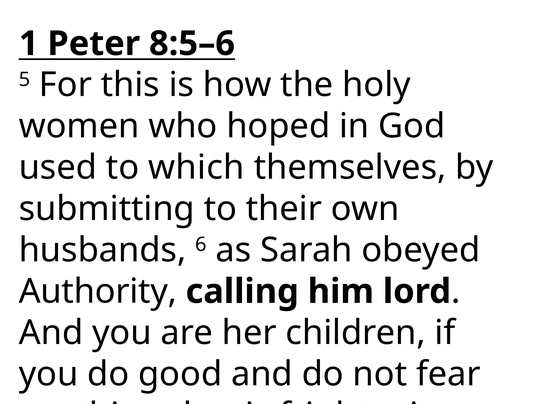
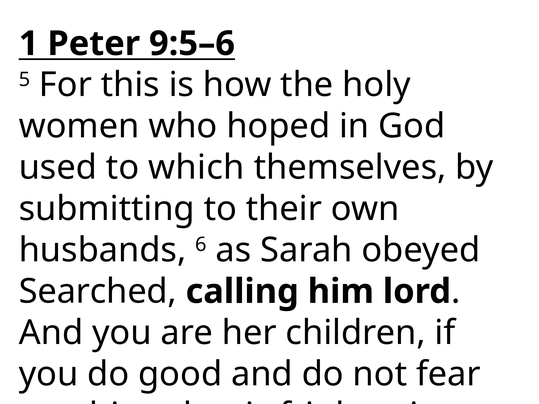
8:5–6: 8:5–6 -> 9:5–6 (192, 44)
Authority: Authority -> Searched (98, 292)
